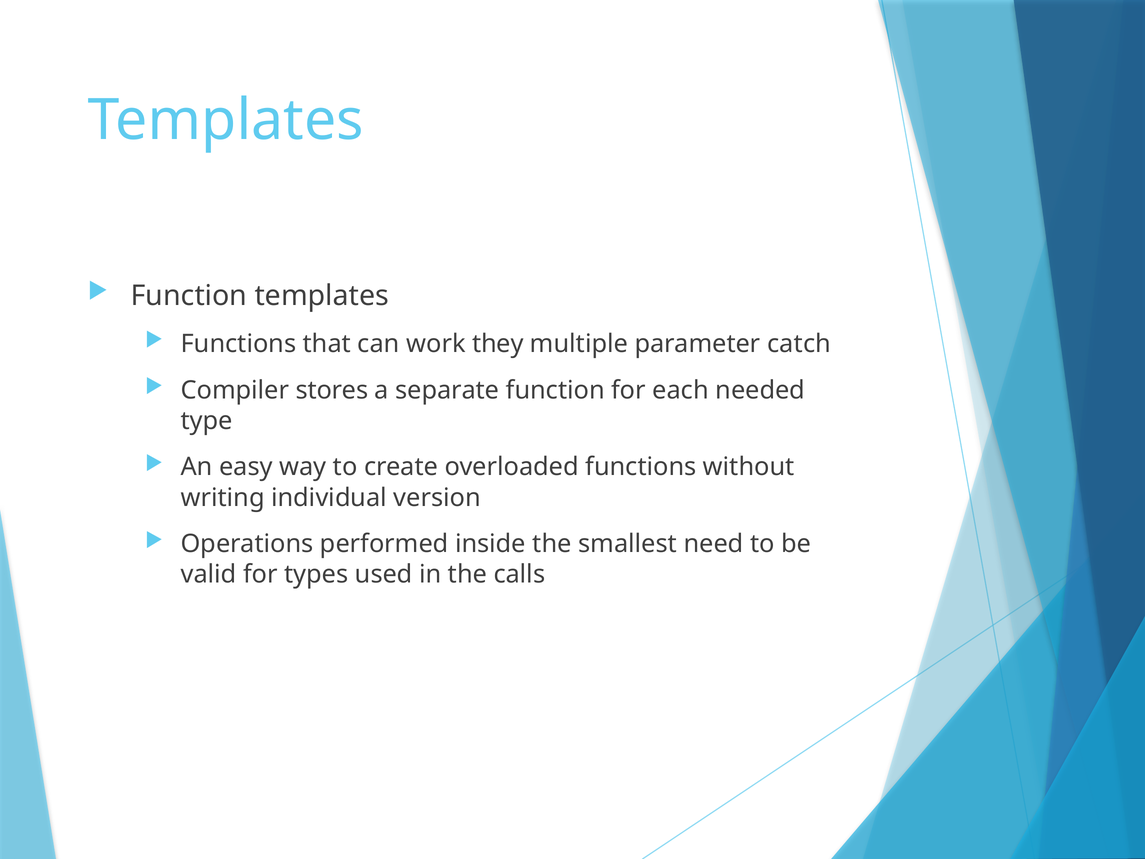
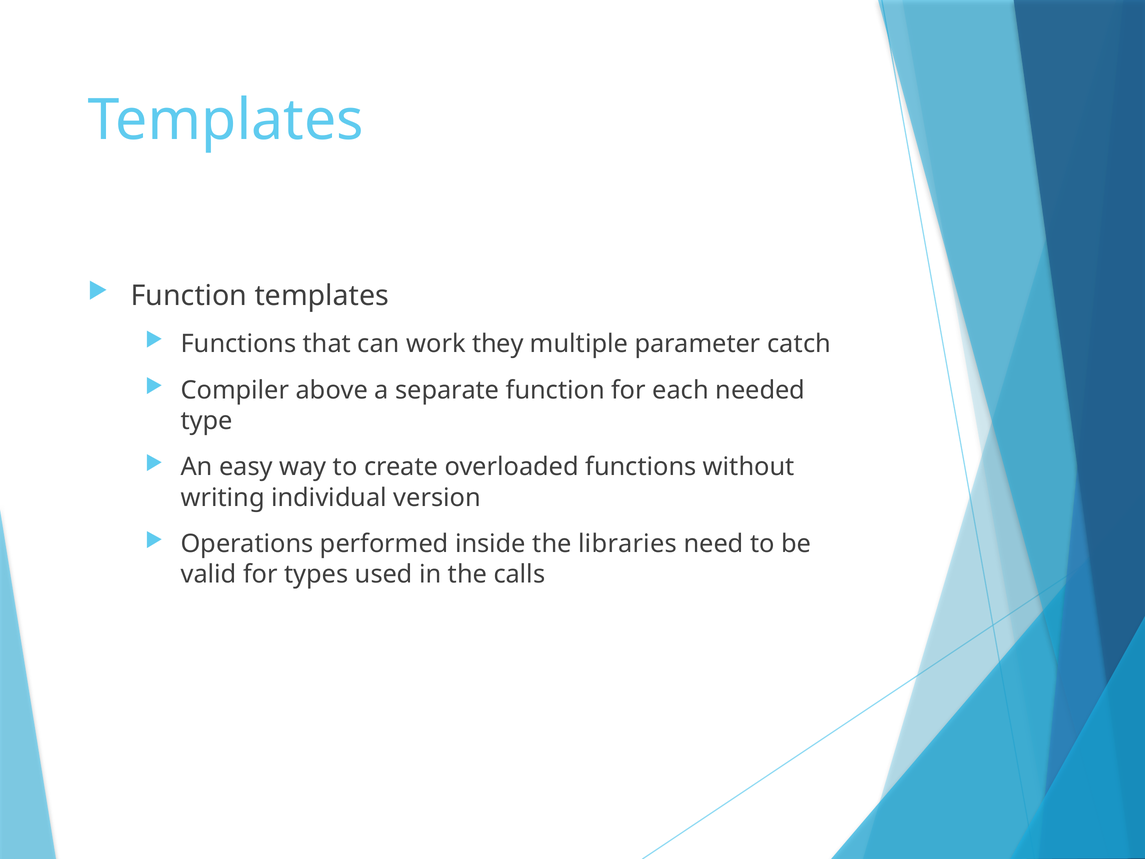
stores: stores -> above (332, 390)
smallest: smallest -> libraries (627, 544)
